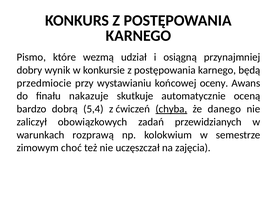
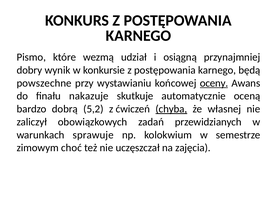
przedmiocie: przedmiocie -> powszechne (44, 83)
oceny underline: none -> present (214, 83)
5,4: 5,4 -> 5,2 (93, 109)
danego: danego -> własnej (224, 109)
rozprawą: rozprawą -> sprawuje (93, 135)
